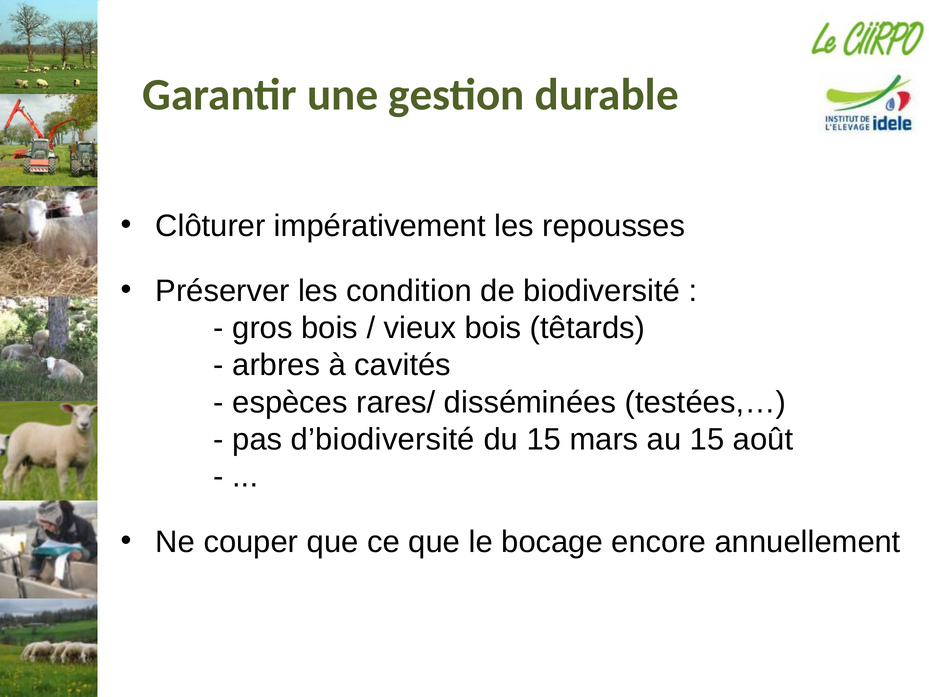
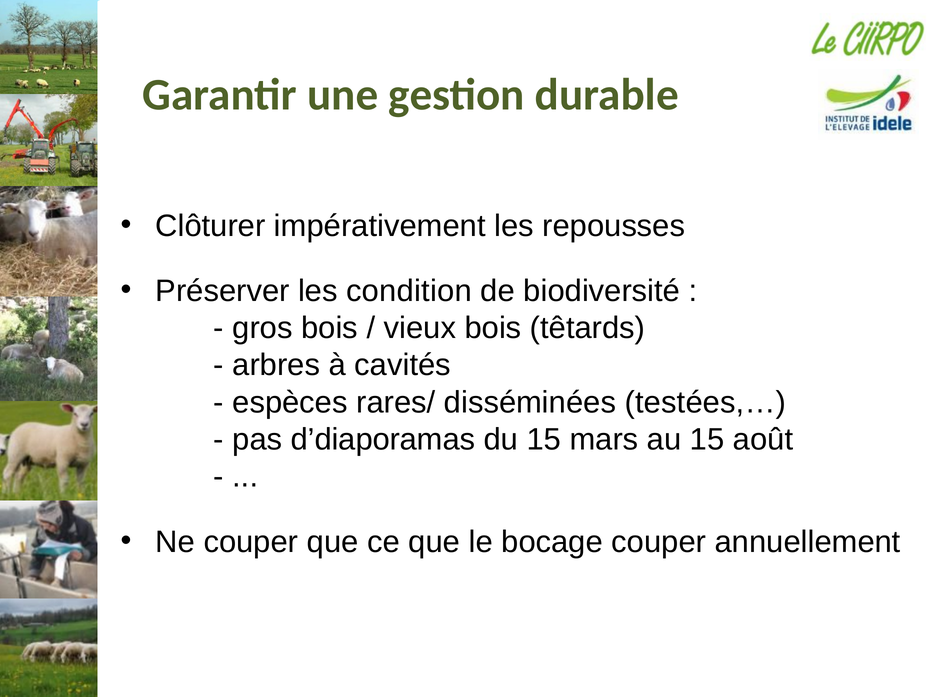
d’biodiversité: d’biodiversité -> d’diaporamas (383, 439)
bocage encore: encore -> couper (659, 542)
